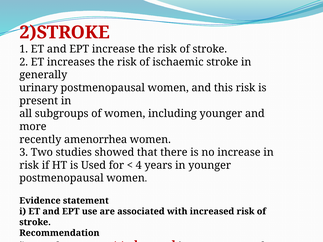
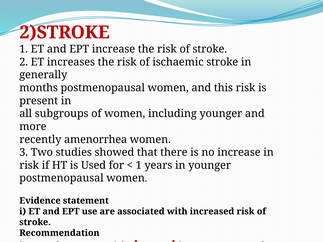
urinary: urinary -> months (39, 88)
4: 4 -> 1 (139, 165)
